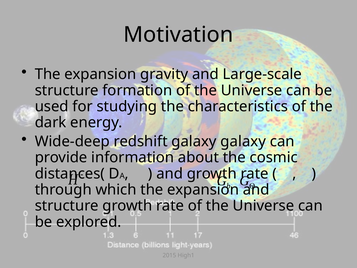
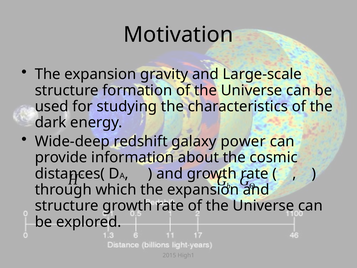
galaxy galaxy: galaxy -> power (243, 141)
